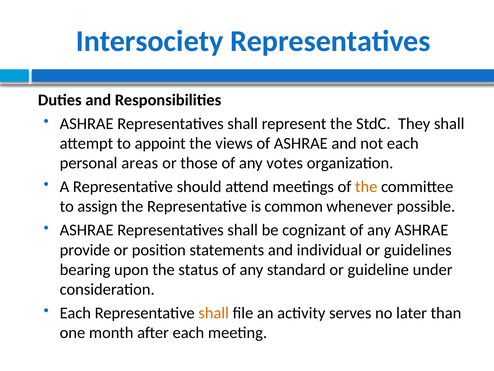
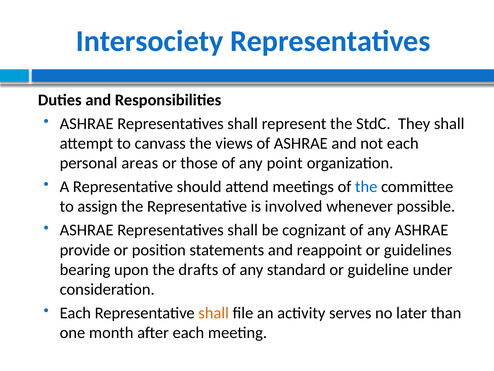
appoint: appoint -> canvass (160, 143)
votes: votes -> point (285, 163)
the colour: orange -> blue (366, 187)
common: common -> involved (294, 206)
individual: individual -> reappoint (329, 250)
status: status -> drafts (198, 269)
